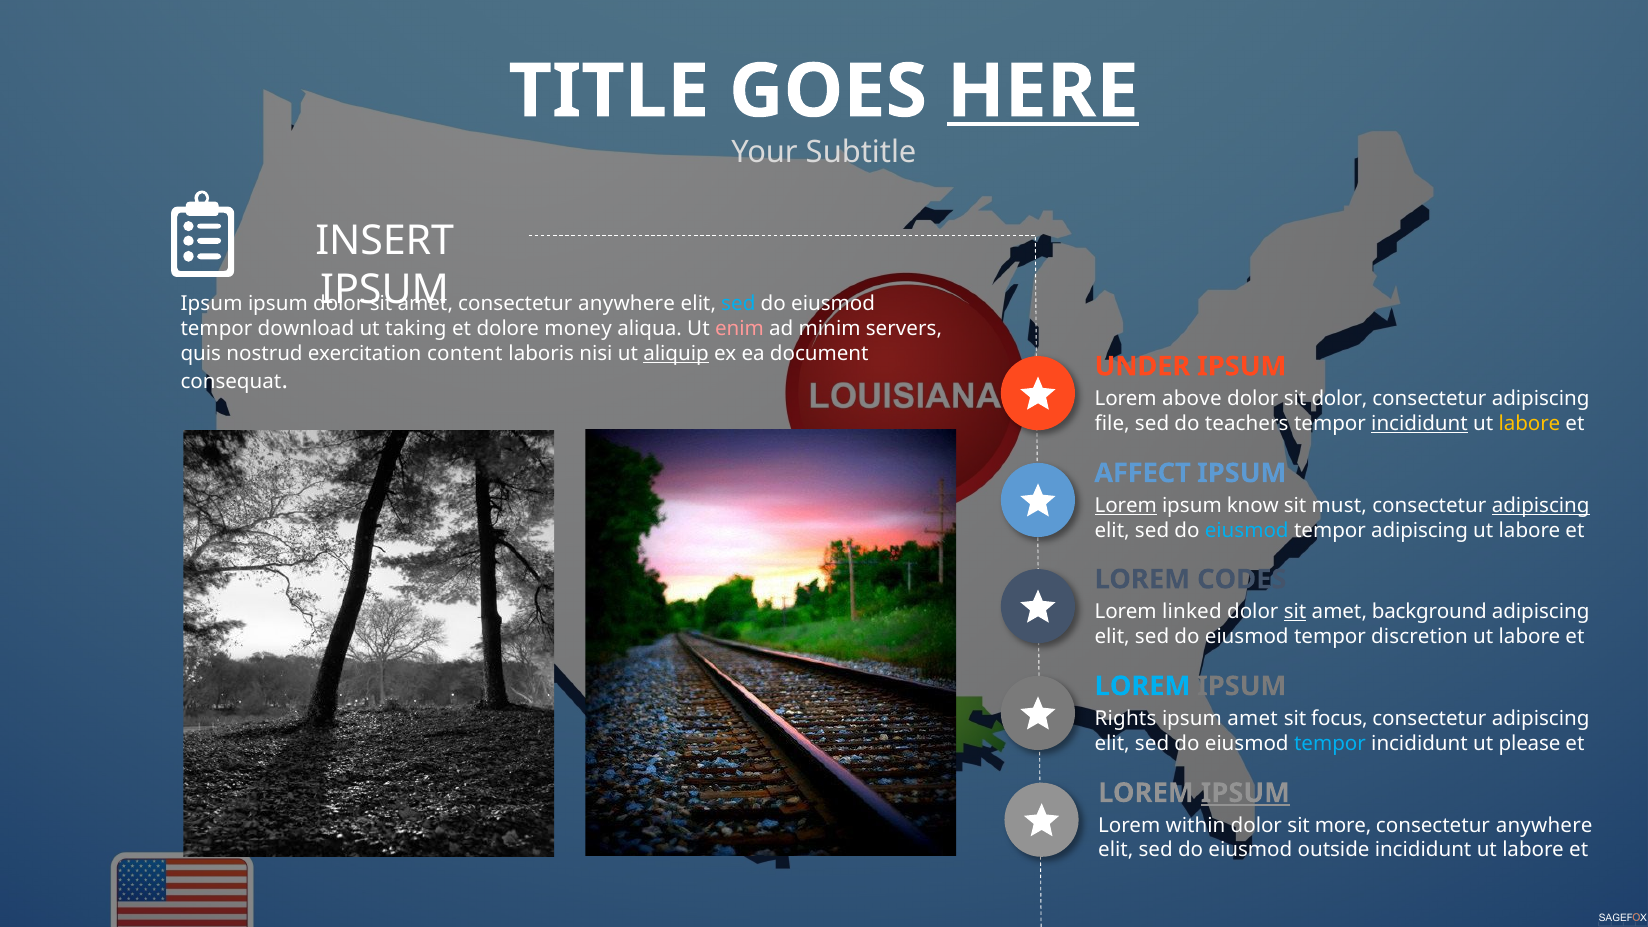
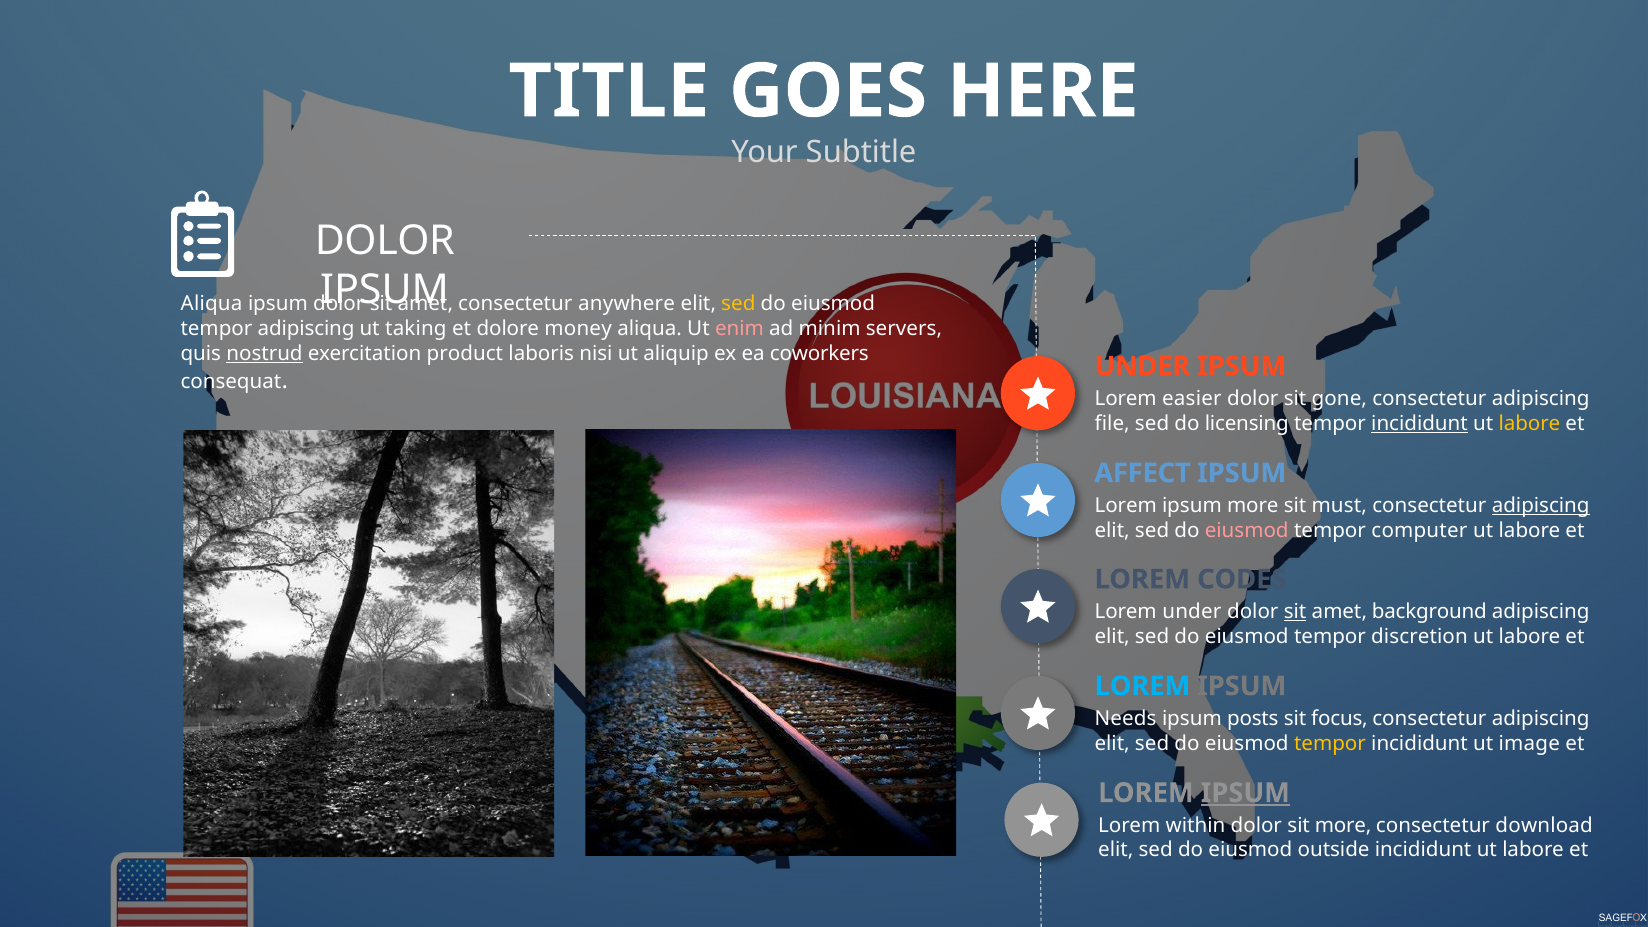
HERE underline: present -> none (1043, 92)
INSERT: INSERT -> DOLOR (385, 240)
Ipsum: Ipsum -> Aliqua (212, 304)
sed colour: light blue -> yellow (738, 304)
tempor download: download -> adipiscing (306, 329)
nostrud underline: none -> present (265, 354)
content: content -> product (465, 354)
aliquip underline: present -> none (676, 354)
document: document -> coworkers (819, 354)
above: above -> easier (1192, 399)
sit dolor: dolor -> gone (1339, 399)
teachers: teachers -> licensing (1247, 424)
Lorem underline: present -> none (1126, 506)
ipsum know: know -> more (1253, 506)
eiusmod colour: light blue -> pink (1247, 530)
tempor adipiscing: adipiscing -> computer (1419, 530)
Lorem linked: linked -> under (1192, 612)
Rights: Rights -> Needs (1126, 719)
ipsum amet: amet -> posts (1253, 719)
tempor colour: light blue -> yellow (1330, 743)
please: please -> image (1529, 743)
anywhere: anywhere -> download (1544, 825)
